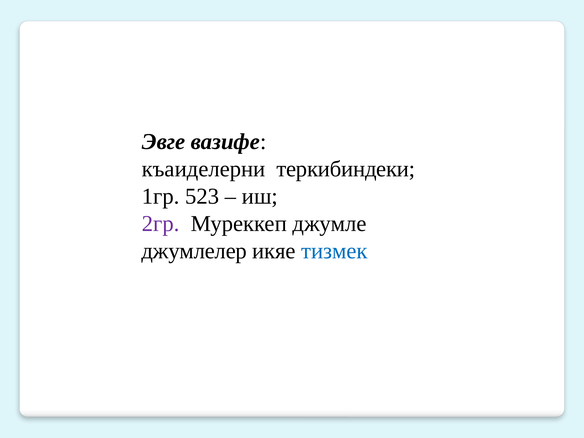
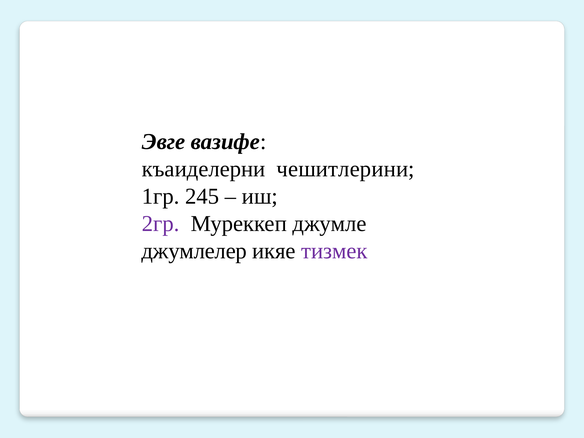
теркибиндеки: теркибиндеки -> чешитлерини (346, 169)
523: 523 -> 245 (202, 196)
тизмек colour: blue -> purple (334, 251)
